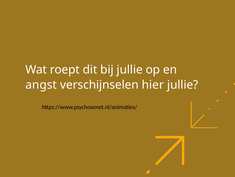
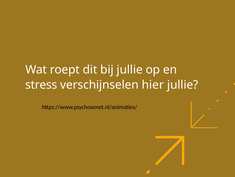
angst: angst -> stress (41, 84)
